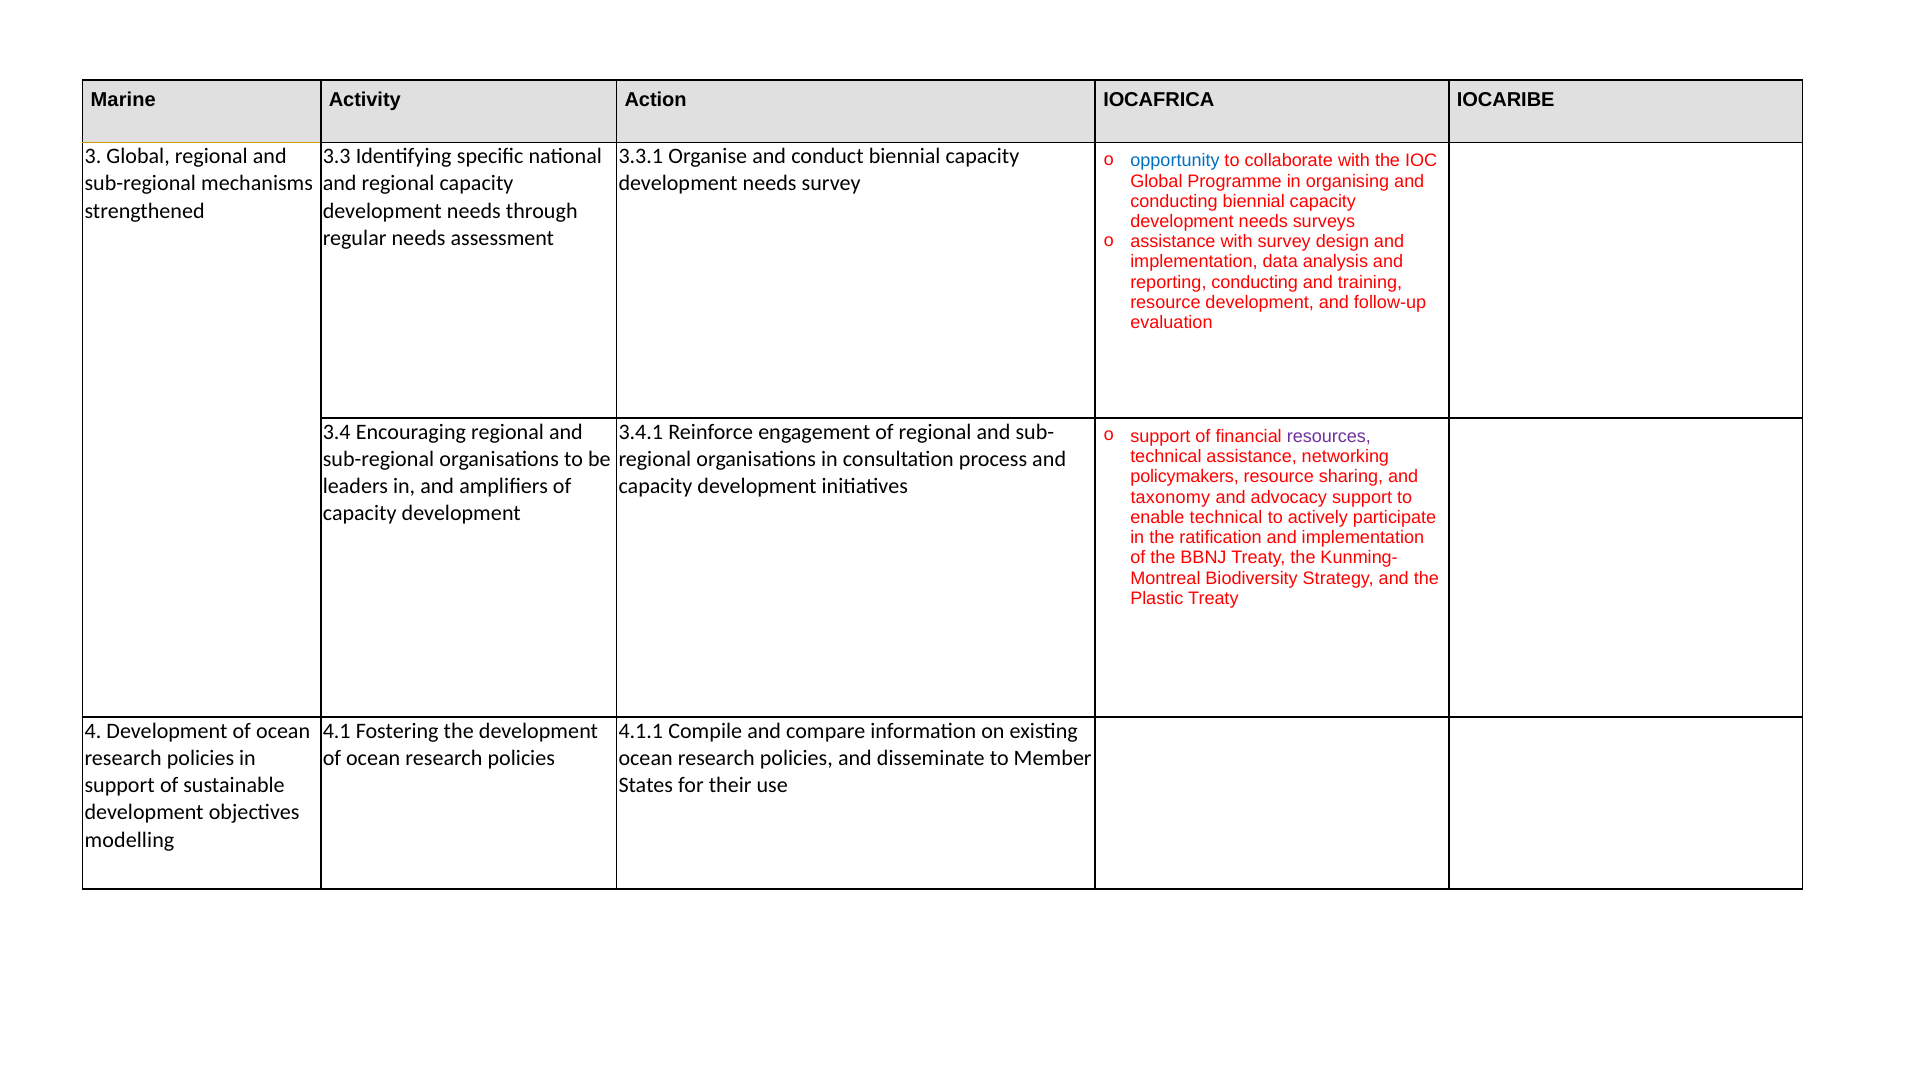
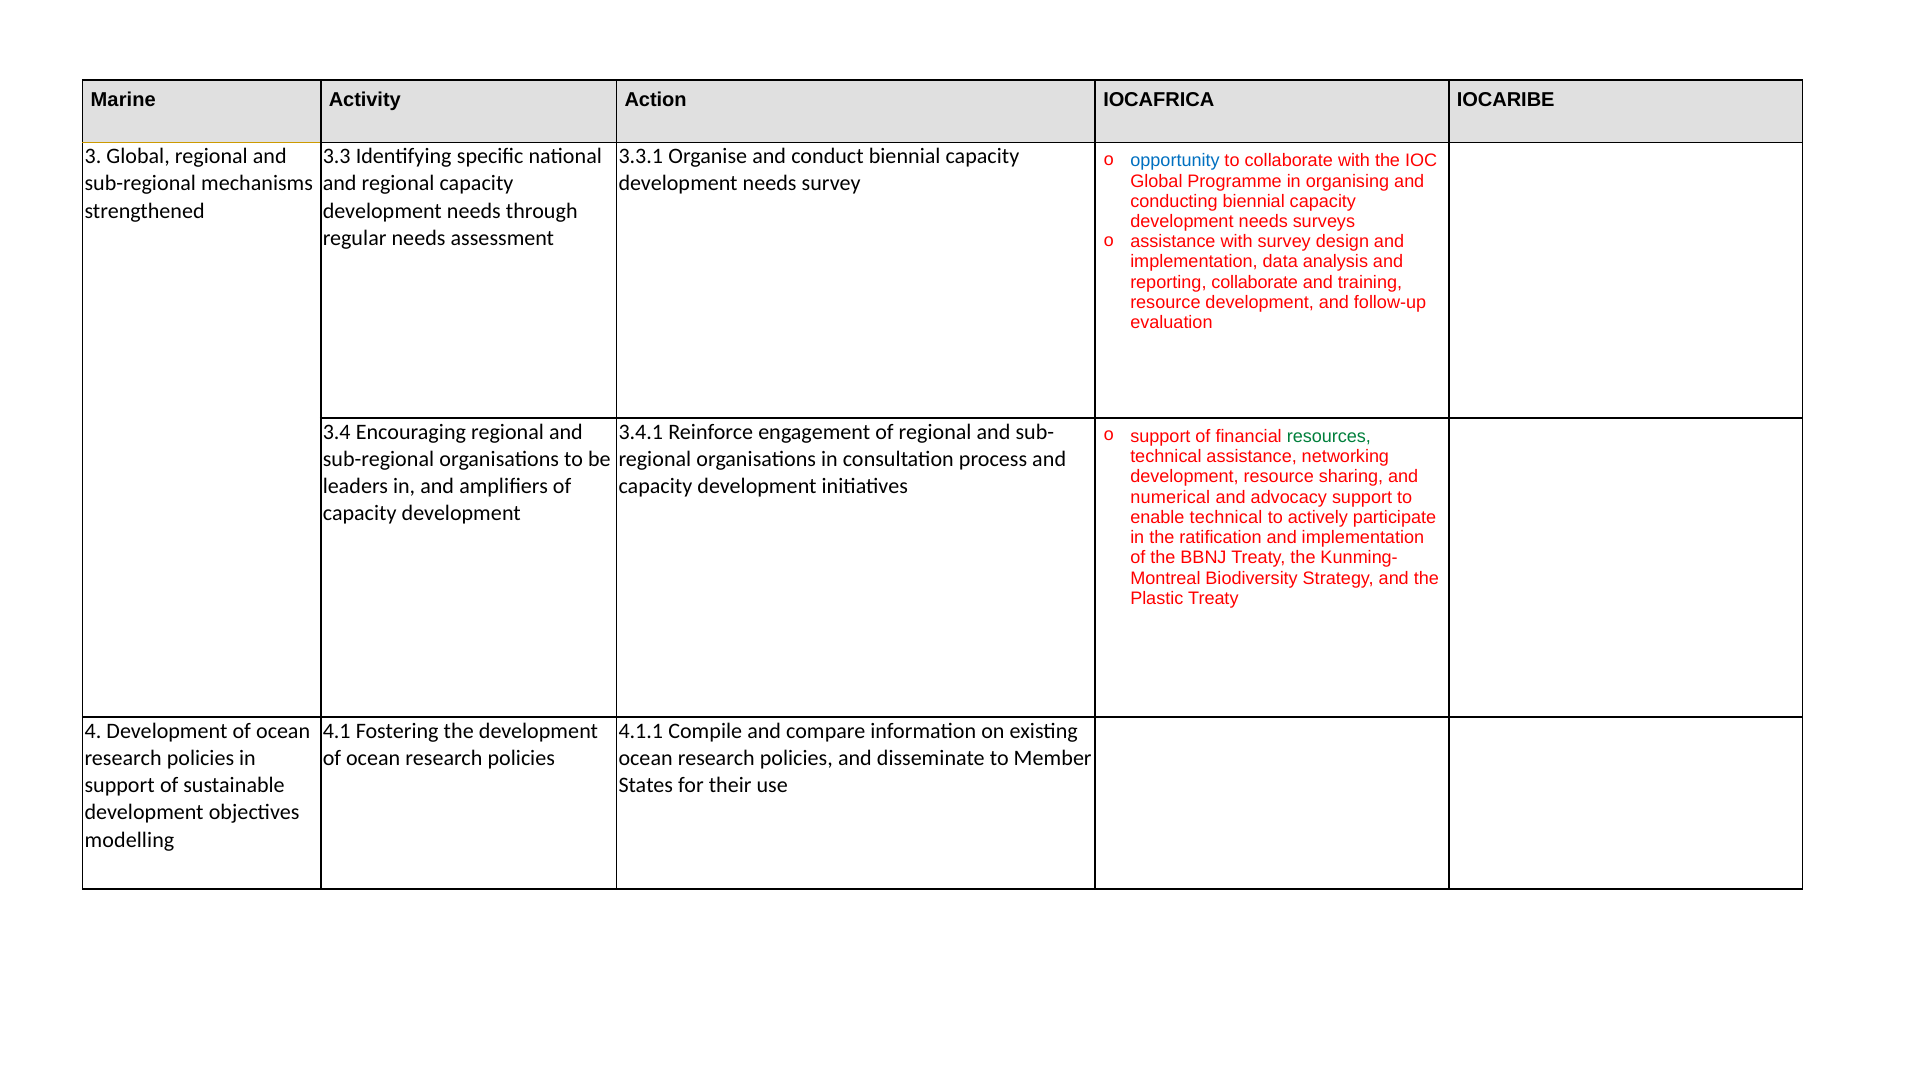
reporting conducting: conducting -> collaborate (1255, 282)
resources colour: purple -> green (1329, 436)
policymakers: policymakers -> development (1185, 477)
taxonomy: taxonomy -> numerical (1170, 497)
